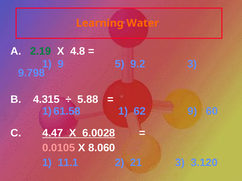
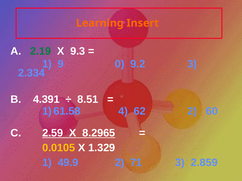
Water: Water -> Insert (143, 23)
4.8: 4.8 -> 9.3 (78, 51)
5: 5 -> 0 (120, 64)
9.798: 9.798 -> 2.334 (31, 73)
4.315: 4.315 -> 4.391 (46, 100)
5.88: 5.88 -> 8.51 (88, 100)
61.58 1: 1 -> 4 (123, 111)
62 9: 9 -> 2 (192, 111)
4.47: 4.47 -> 2.59 (53, 133)
6.0028: 6.0028 -> 8.2965 (99, 133)
0.0105 colour: pink -> yellow (59, 148)
8.060: 8.060 -> 1.329 (102, 148)
11.1: 11.1 -> 49.9 (68, 163)
21: 21 -> 71 (136, 163)
3.120: 3.120 -> 2.859 (204, 163)
